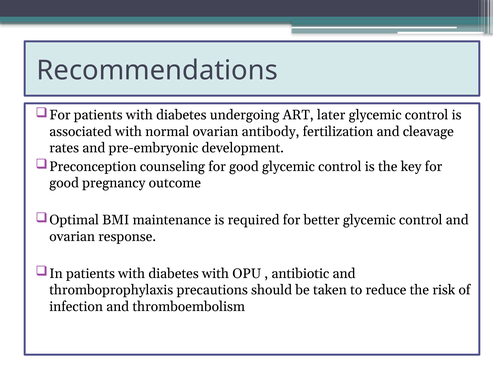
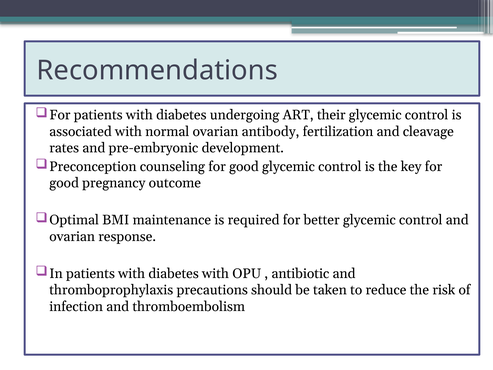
later: later -> their (331, 115)
